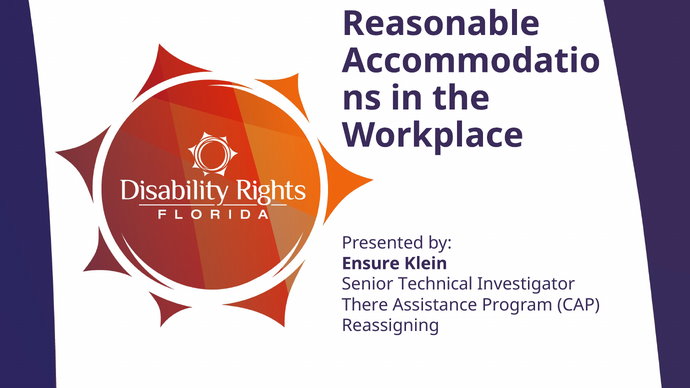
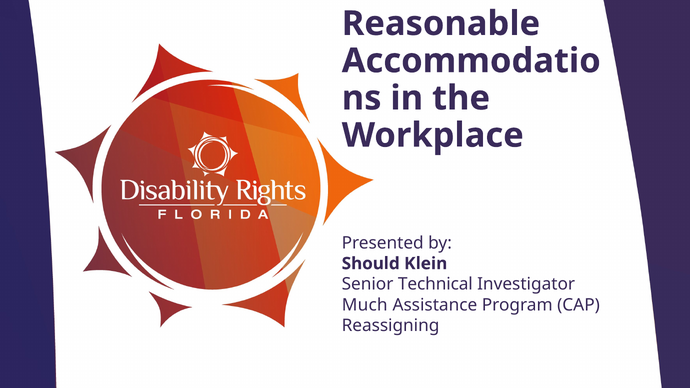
Ensure: Ensure -> Should (371, 264)
There: There -> Much (365, 305)
